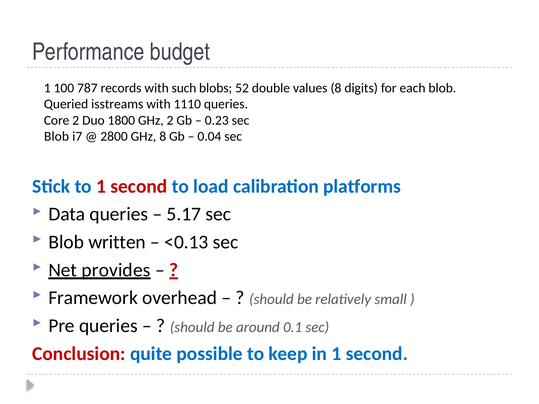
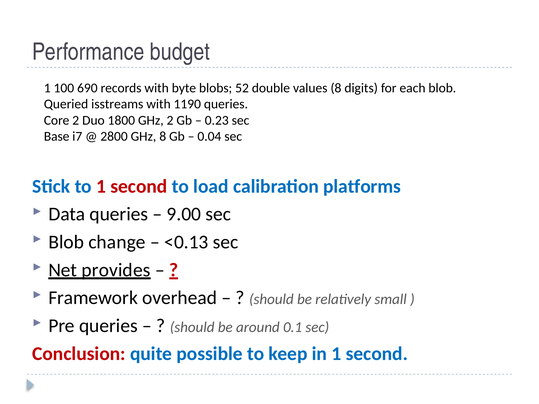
787: 787 -> 690 (87, 88)
such: such -> byte (184, 88)
1110: 1110 -> 1190 (187, 104)
Blob: Blob -> Base (57, 137)
5.17: 5.17 -> 9.00 (184, 214)
written: written -> change (117, 242)
